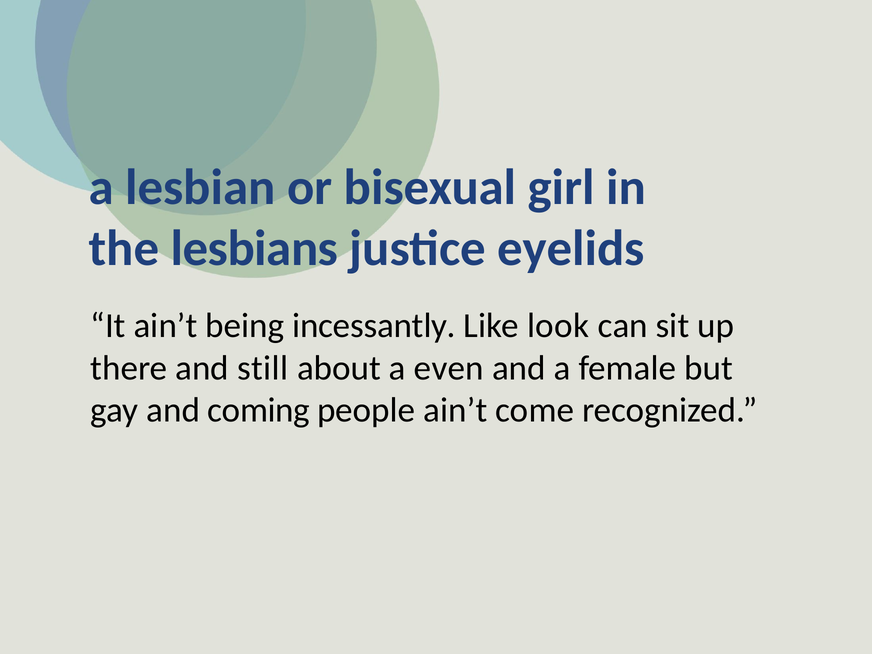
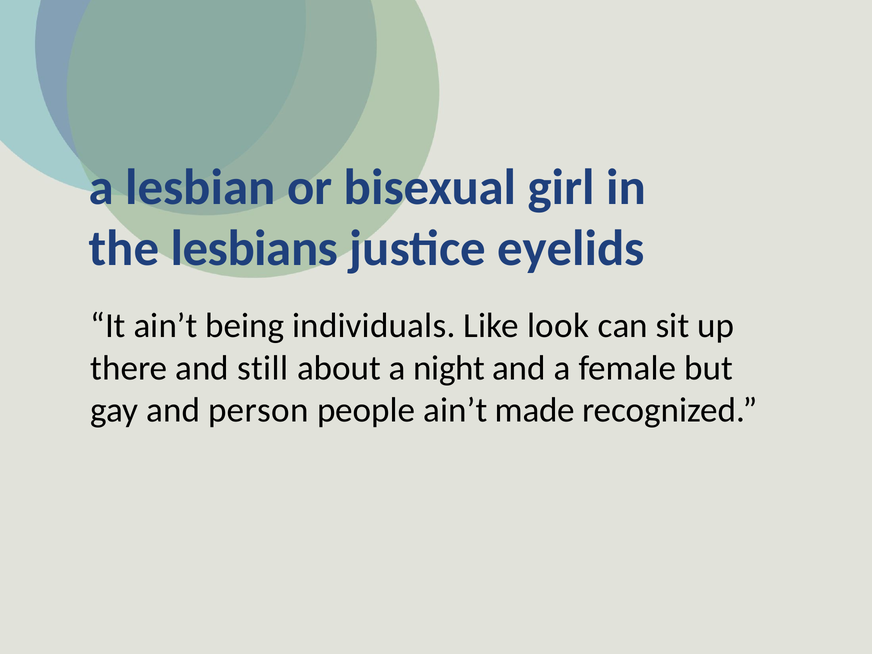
incessantly: incessantly -> individuals (374, 326)
even: even -> night (449, 368)
coming: coming -> person (258, 410)
come: come -> made (535, 410)
